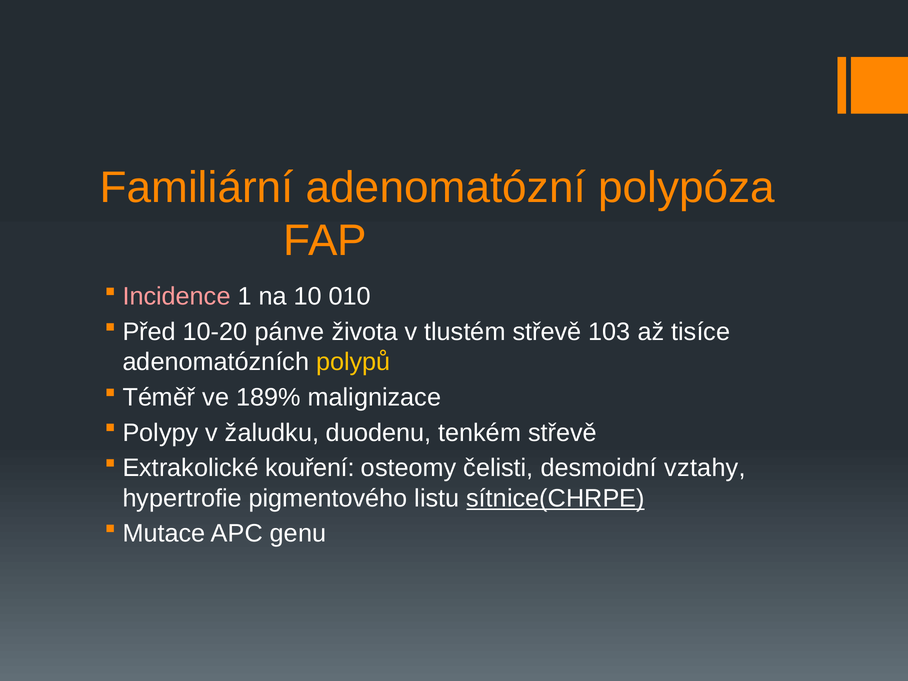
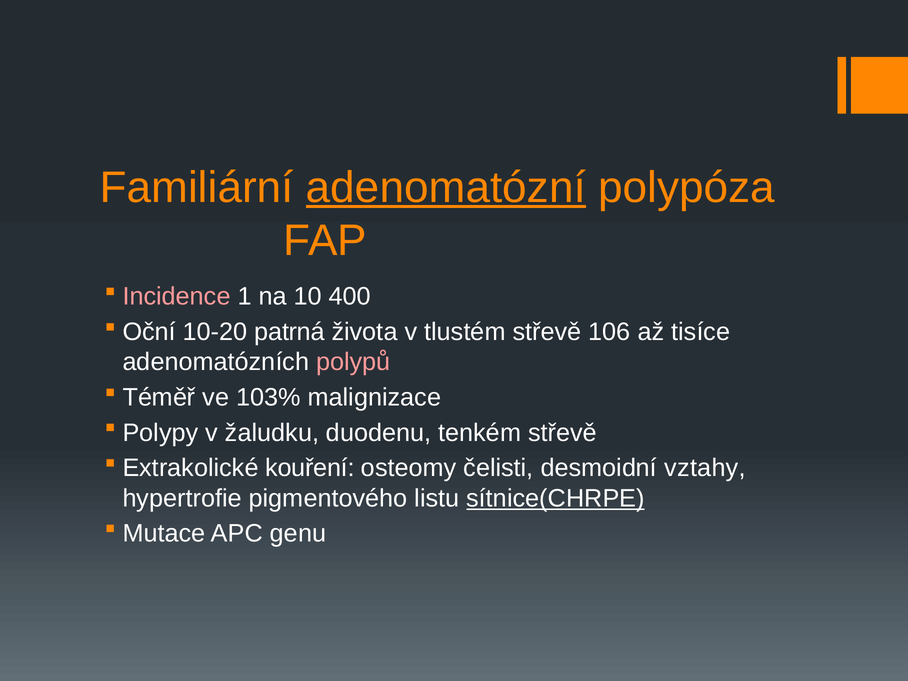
adenomatózní underline: none -> present (446, 187)
010: 010 -> 400 (350, 296)
Před: Před -> Oční (149, 332)
pánve: pánve -> patrná (290, 332)
103: 103 -> 106 (609, 332)
polypů colour: yellow -> pink (353, 362)
189%: 189% -> 103% (268, 397)
